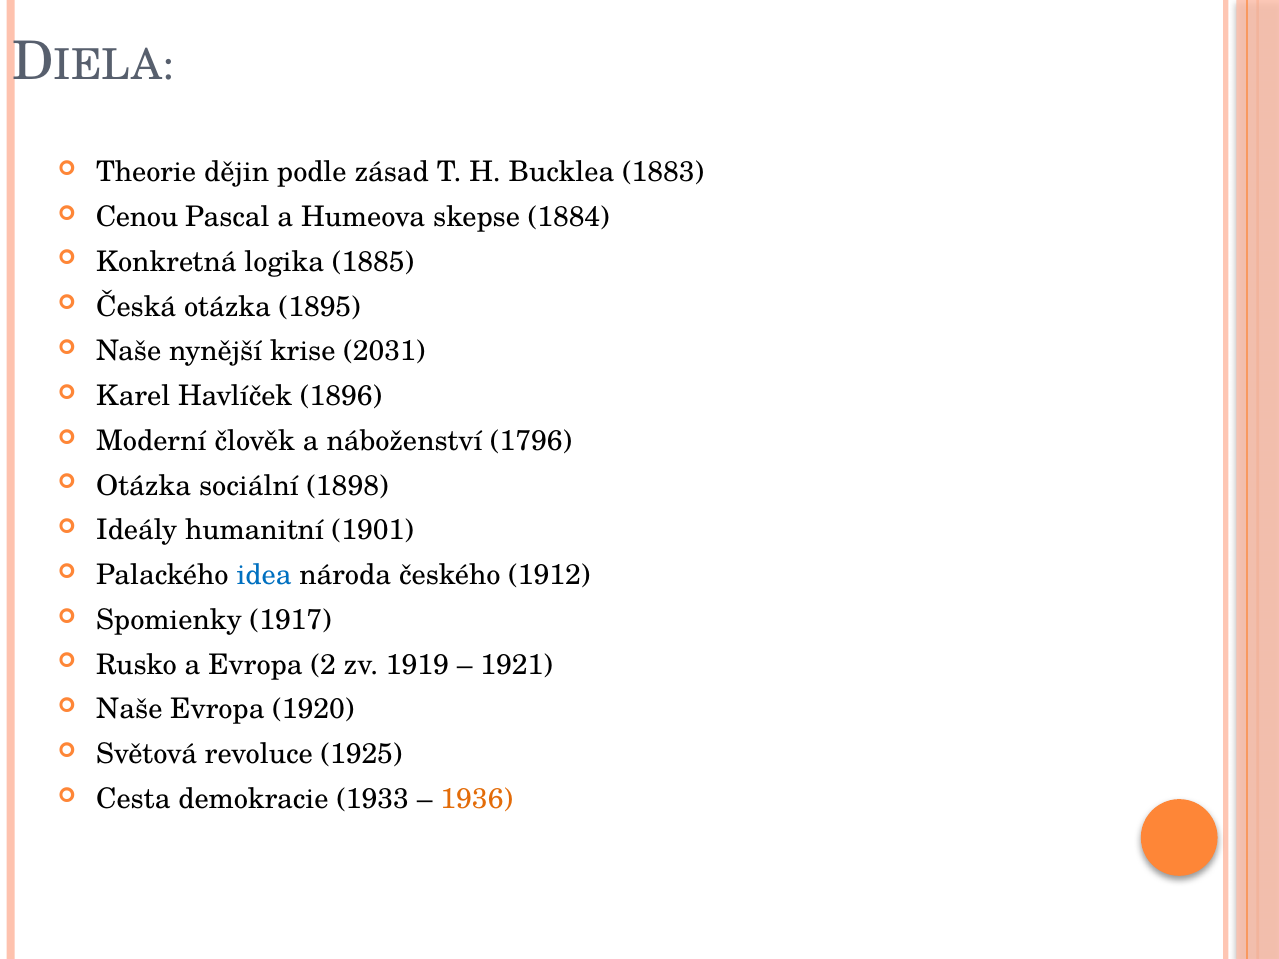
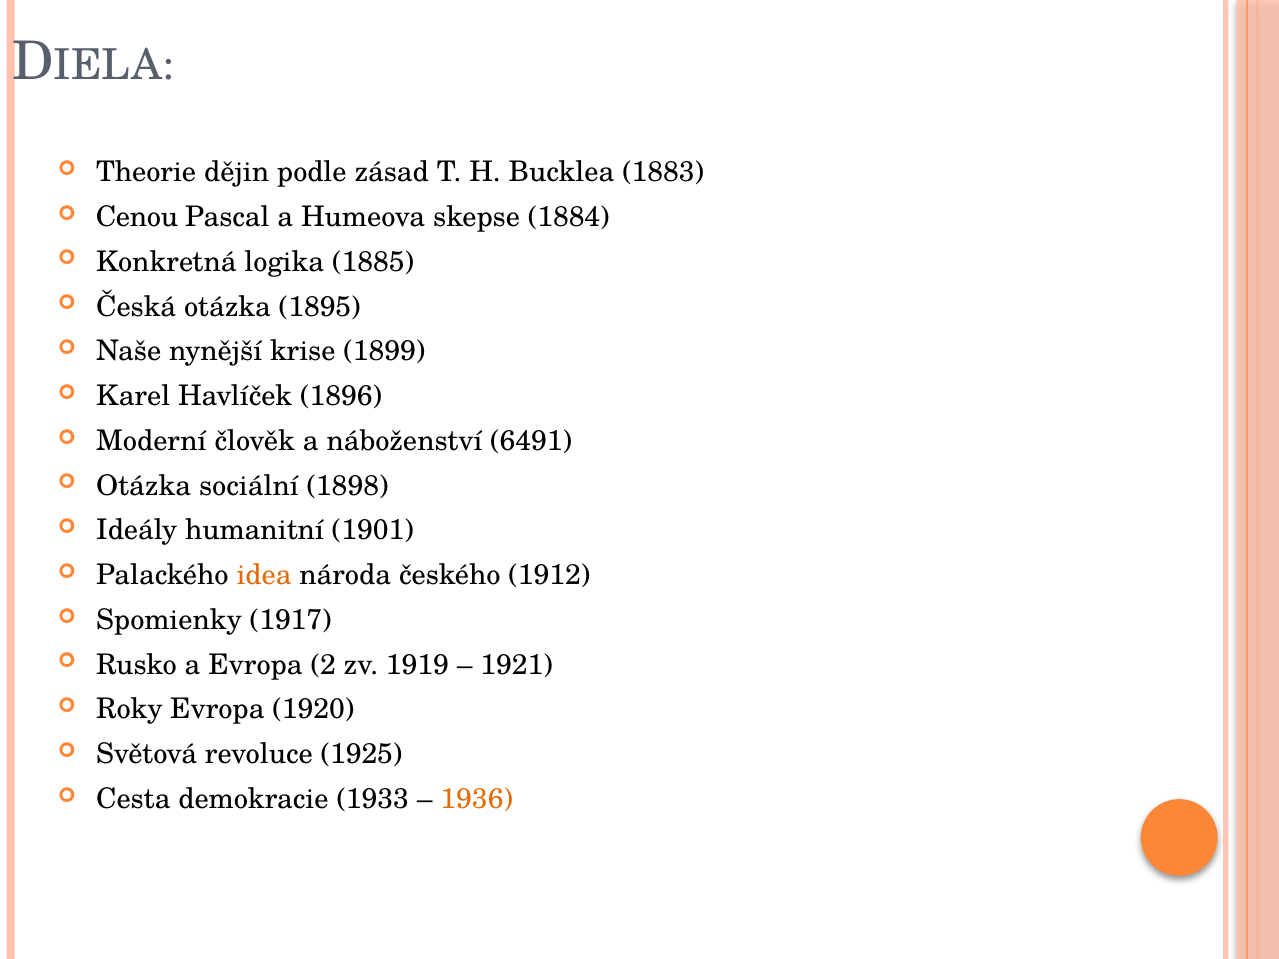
2031: 2031 -> 1899 (384, 352)
1796: 1796 -> 6491 (531, 441)
idea colour: blue -> orange (264, 575)
Naše: Naše -> Roky (129, 710)
